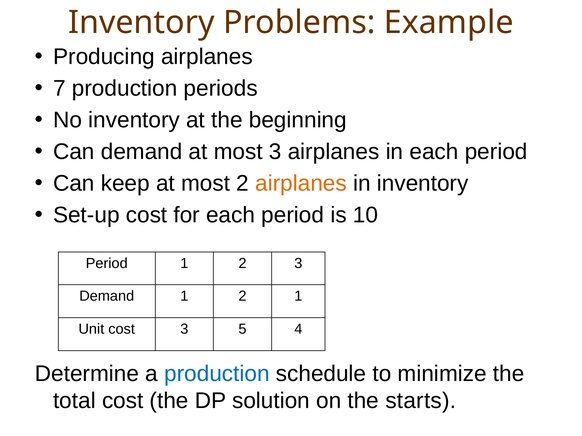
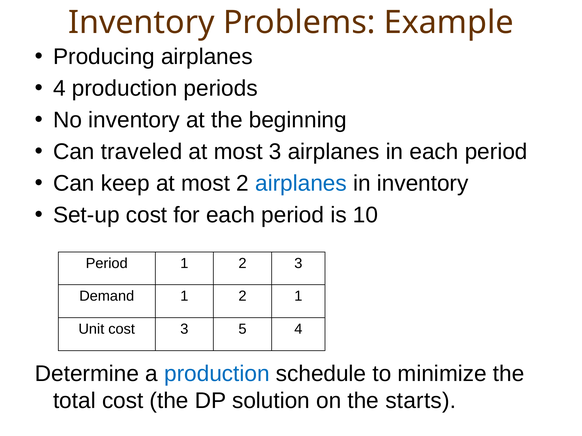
7: 7 -> 4 (59, 89)
Can demand: demand -> traveled (142, 152)
airplanes colour: orange -> blue (301, 184)
